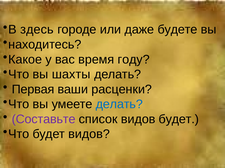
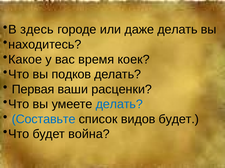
даже будете: будете -> делать (177, 30)
году: году -> коек (134, 60)
шахты: шахты -> подков (71, 75)
Составьте colour: purple -> blue (44, 120)
будет видов: видов -> война (89, 135)
